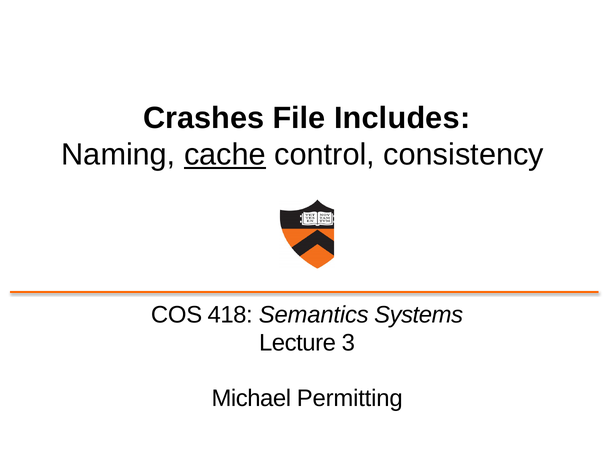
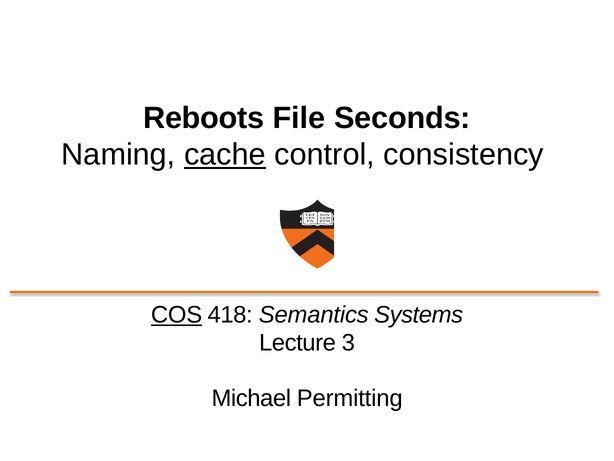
Crashes: Crashes -> Reboots (204, 118)
Includes: Includes -> Seconds (402, 118)
COS underline: none -> present (177, 315)
